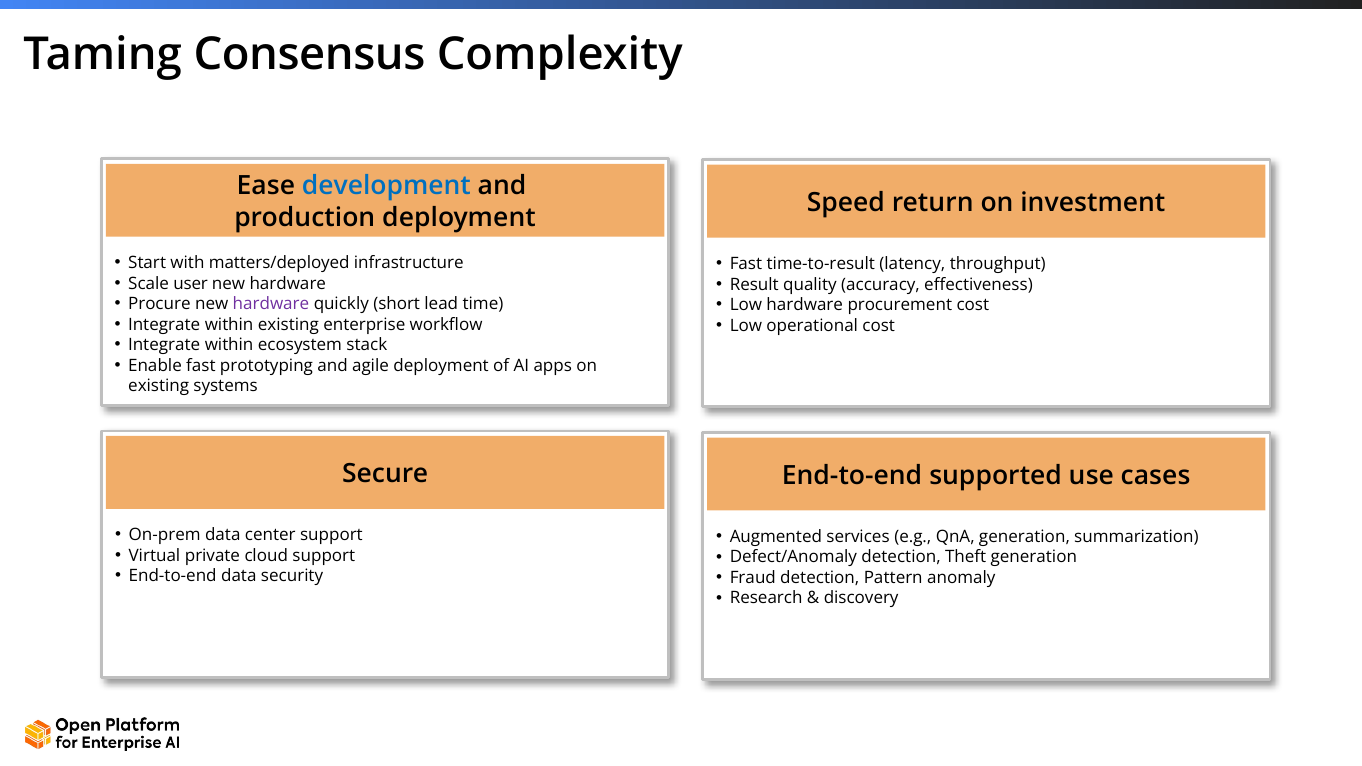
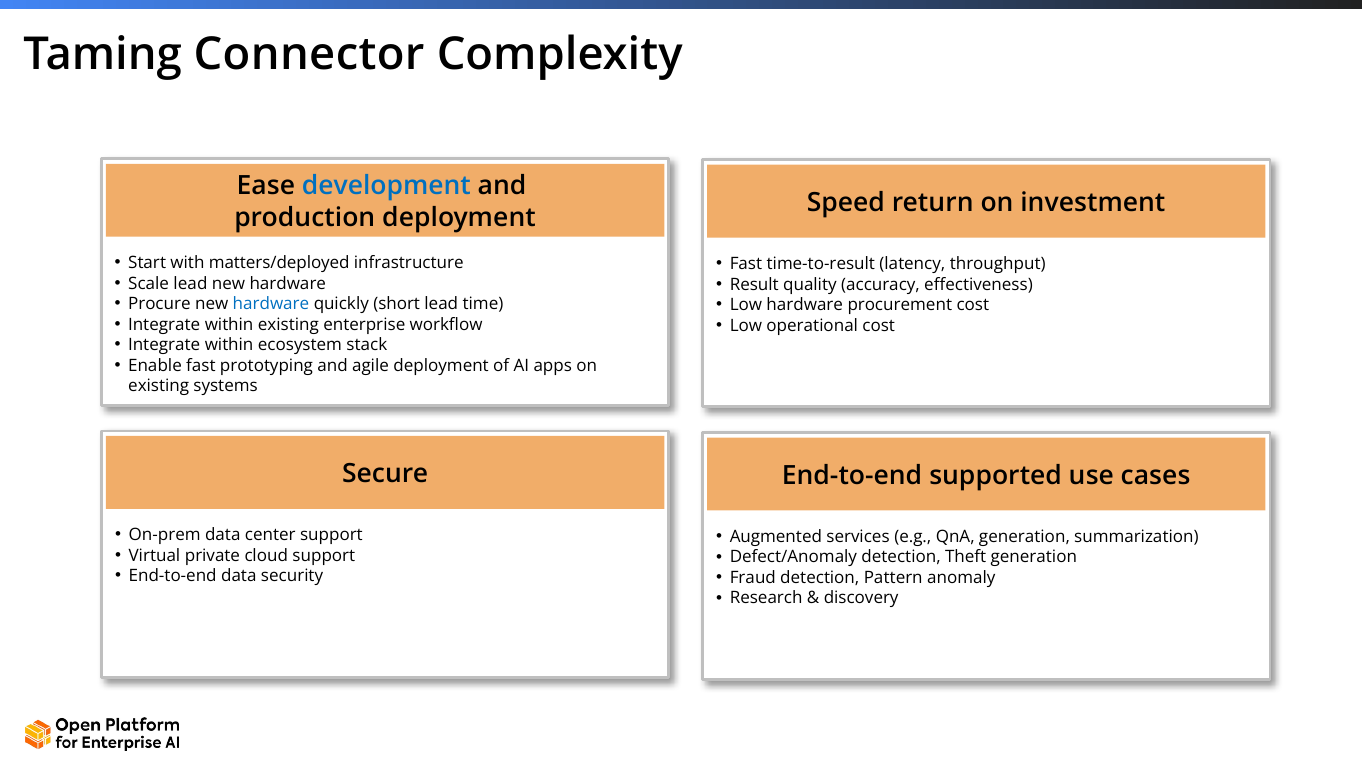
Consensus: Consensus -> Connector (309, 55)
Scale user: user -> lead (190, 284)
hardware colour: purple -> blue (271, 304)
